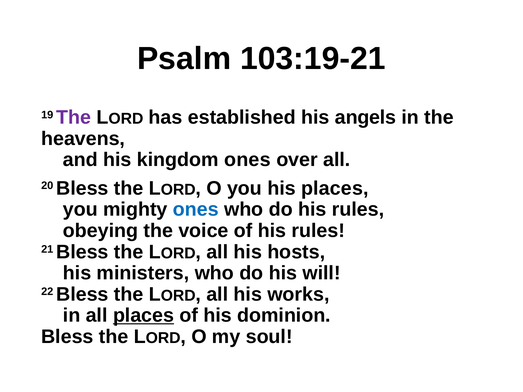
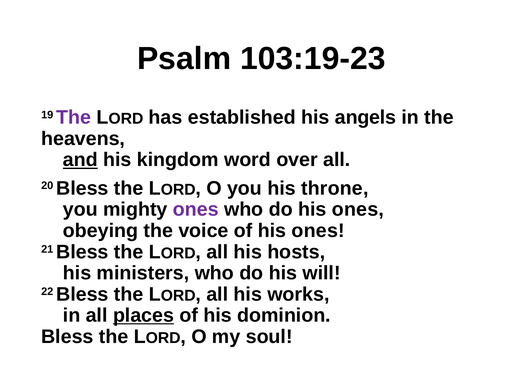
103:19-21: 103:19-21 -> 103:19-23 (313, 59)
and underline: none -> present (80, 160)
kingdom ones: ones -> word (248, 160)
his places: places -> throne (335, 188)
ones colour: blue -> purple (196, 210)
do his rules: rules -> ones (358, 210)
of his rules: rules -> ones (318, 231)
